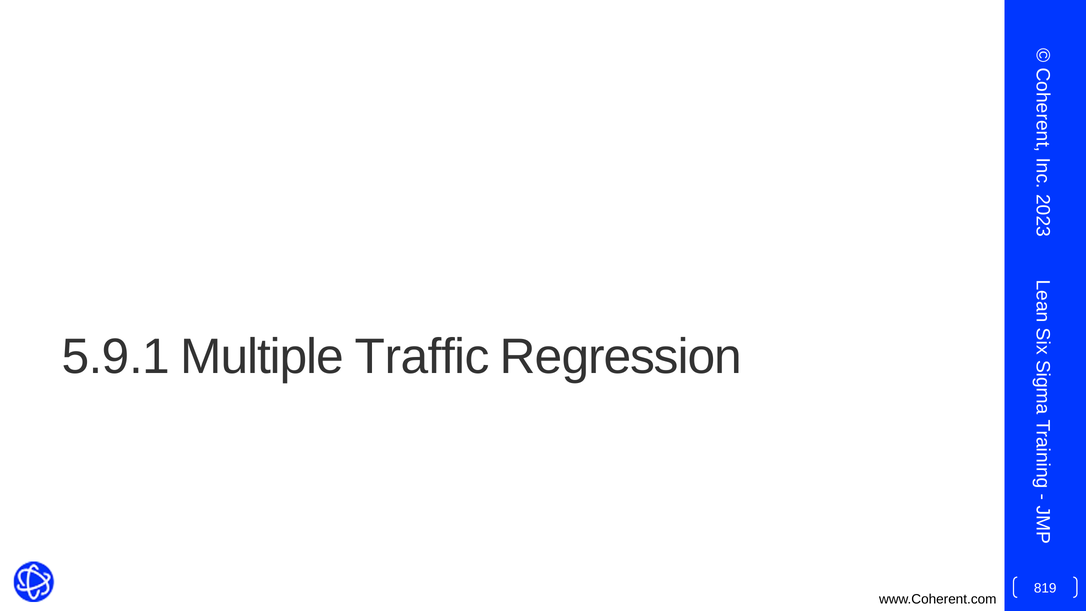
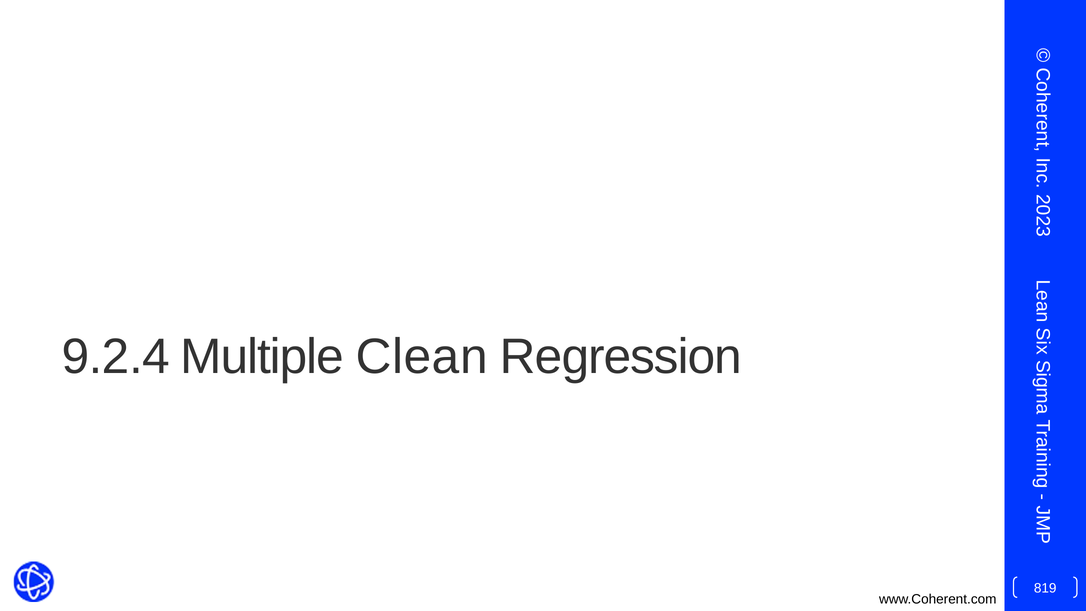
5.9.1: 5.9.1 -> 9.2.4 (116, 357)
Traffic: Traffic -> Clean (422, 357)
